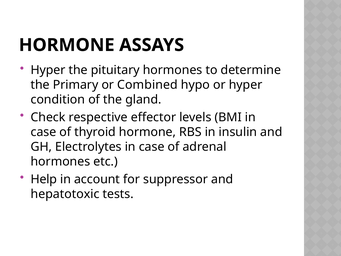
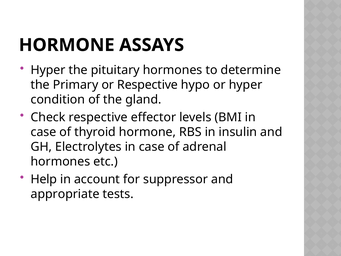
or Combined: Combined -> Respective (148, 85)
hepatotoxic: hepatotoxic -> appropriate (65, 194)
